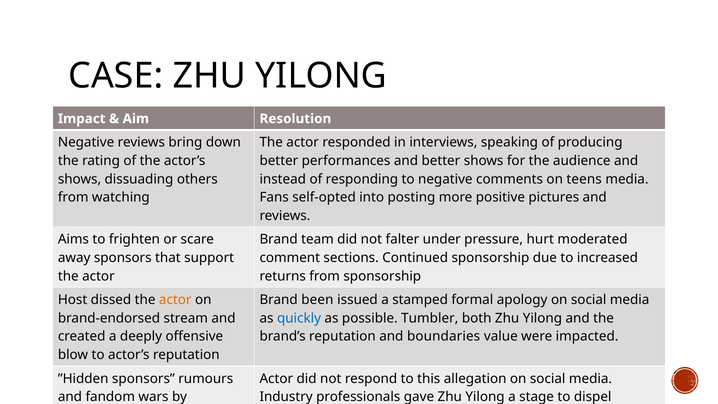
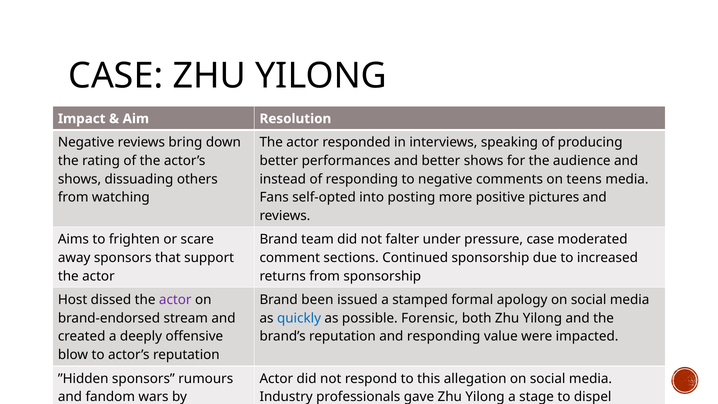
pressure hurt: hurt -> case (540, 239)
actor colour: orange -> purple (175, 300)
Tumbler: Tumbler -> Forensic (430, 318)
and boundaries: boundaries -> responding (444, 336)
